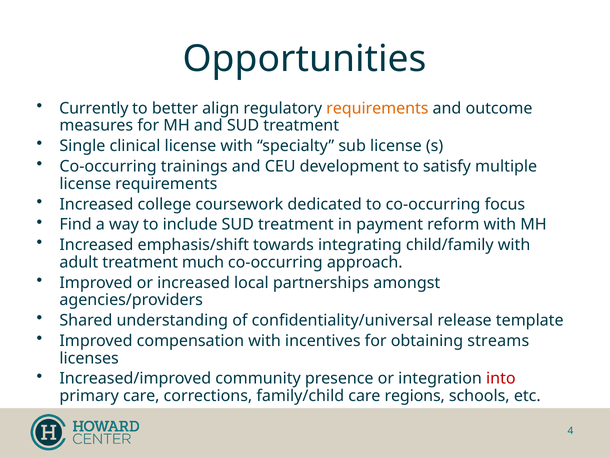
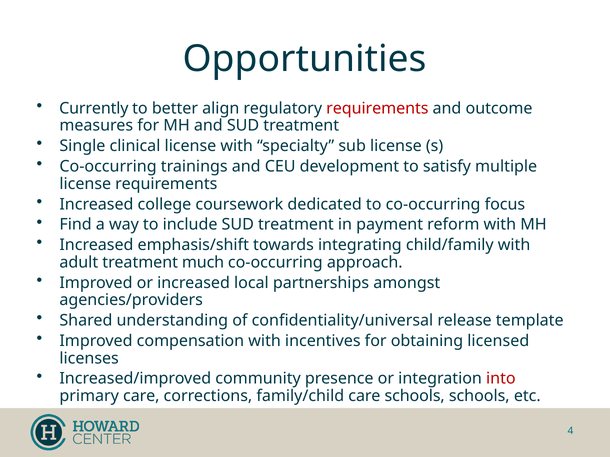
requirements colour: orange -> red (377, 108)
streams: streams -> licensed (498, 341)
care regions: regions -> schools (415, 396)
